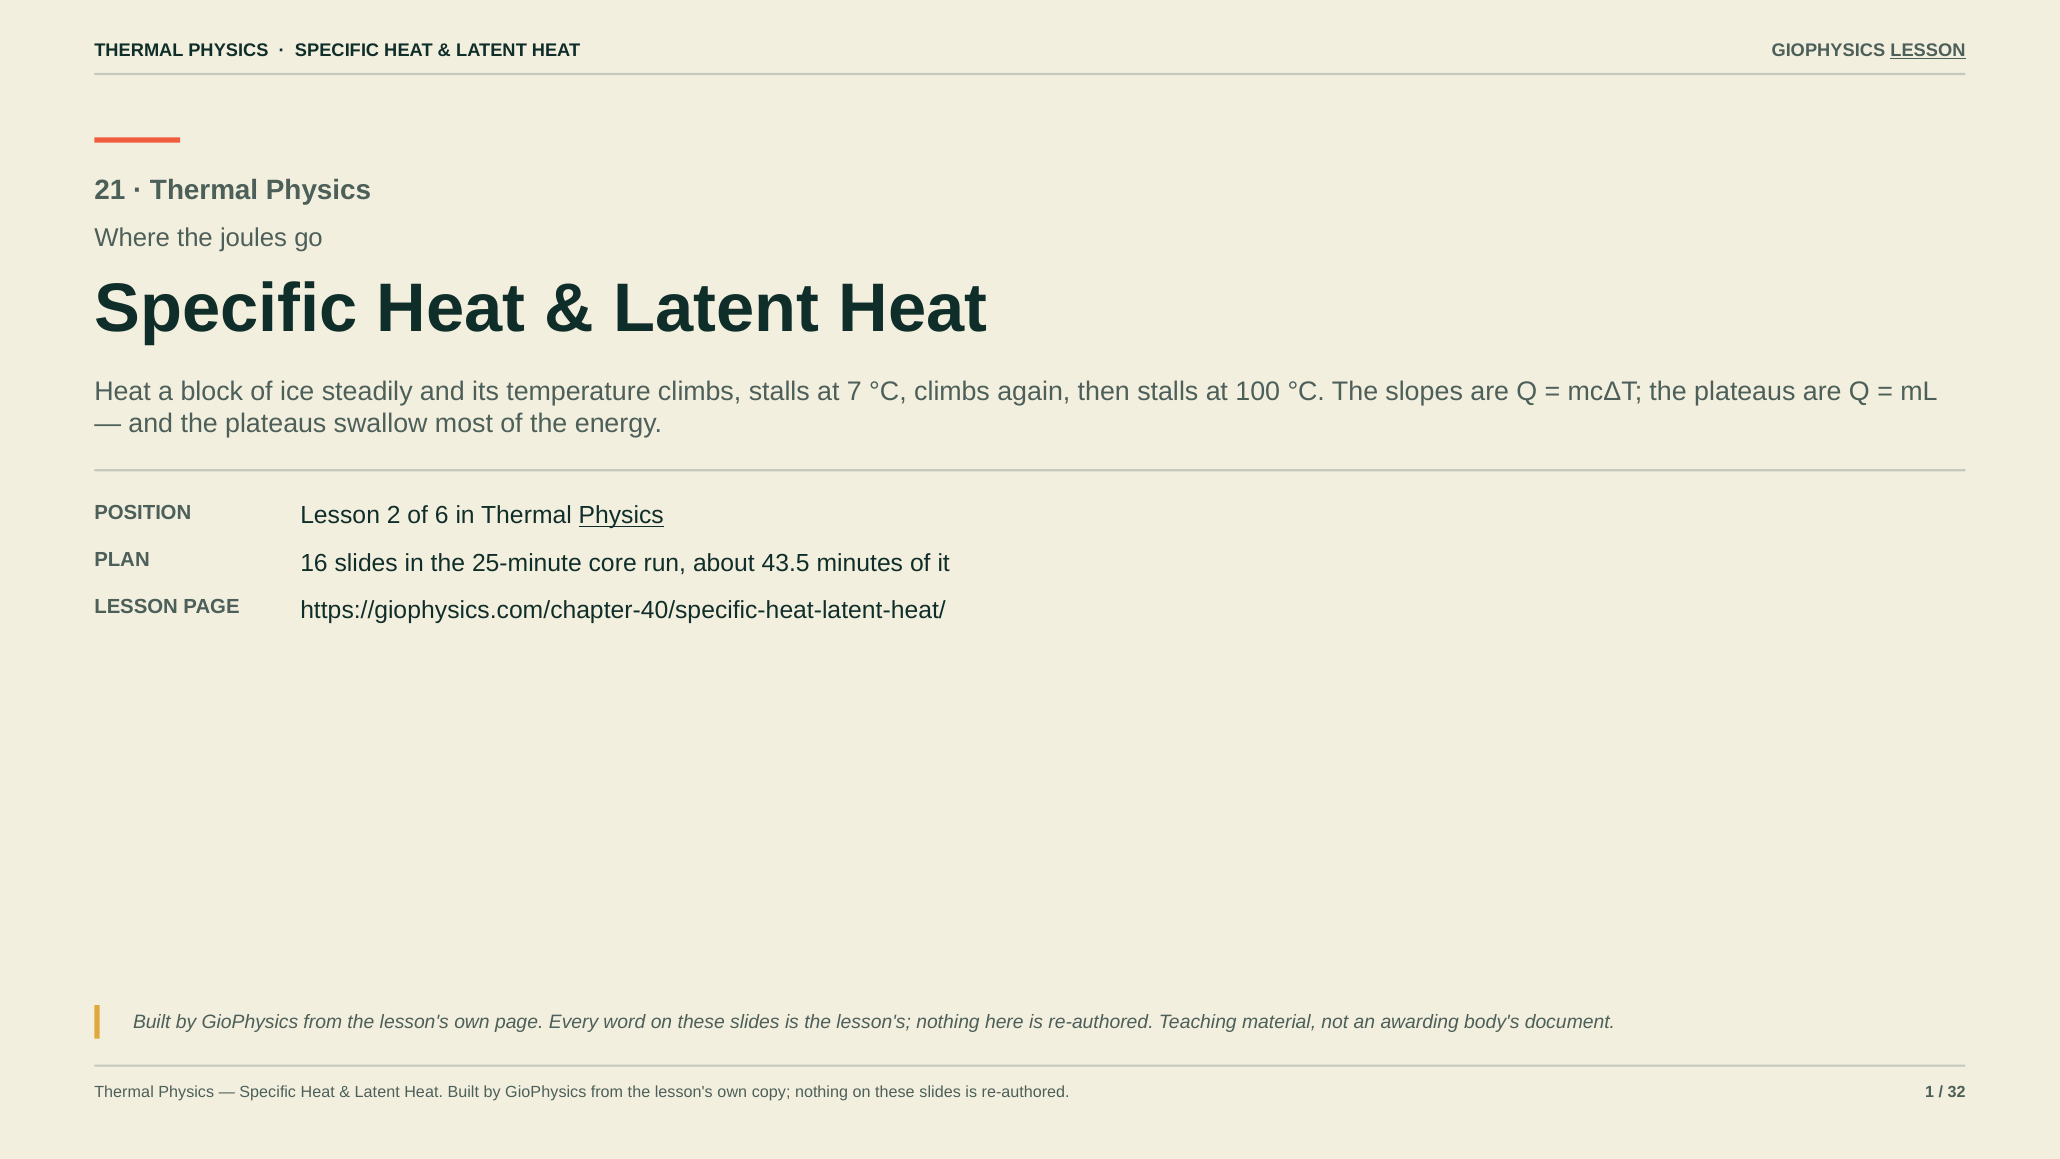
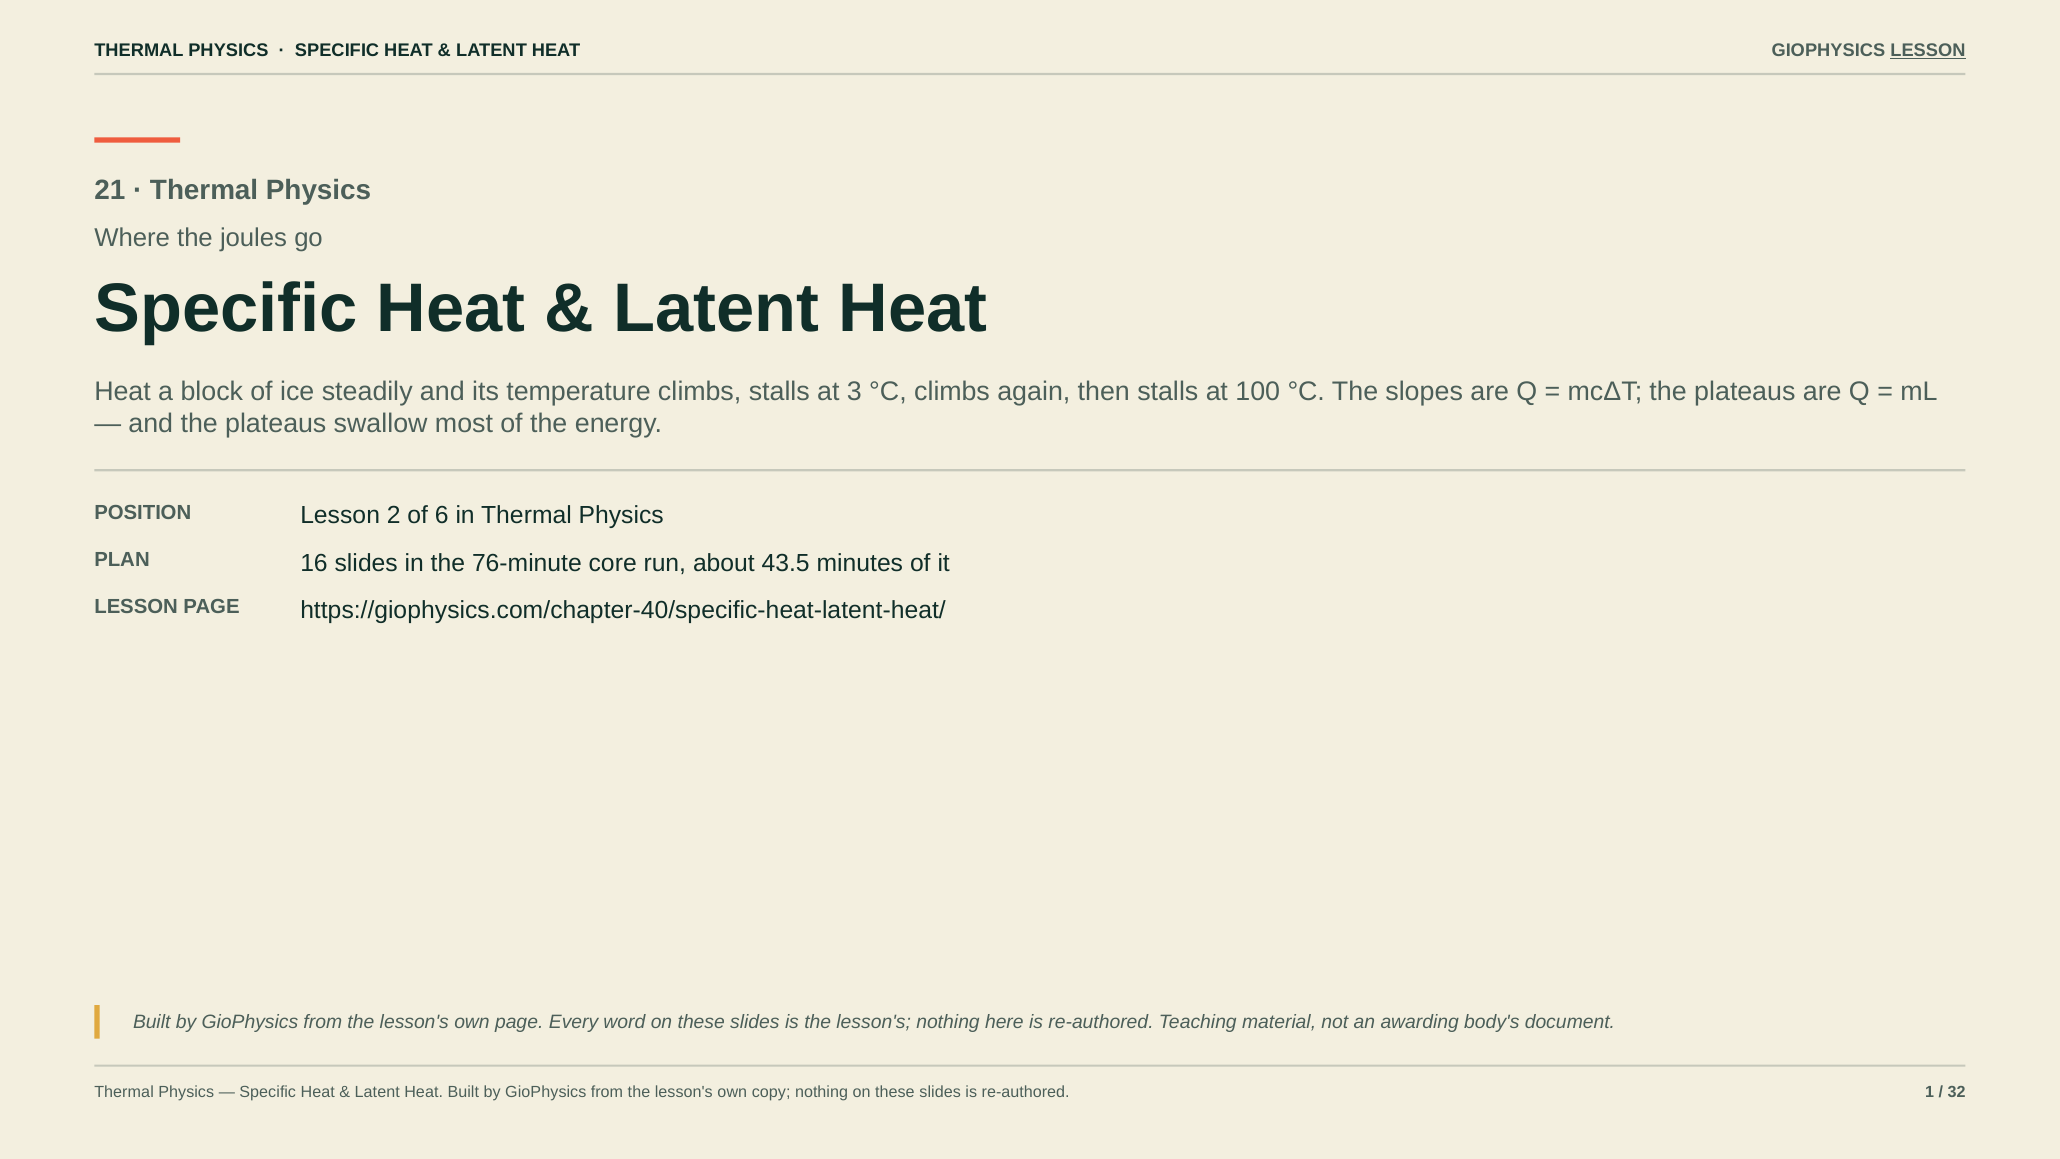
7: 7 -> 3 (854, 392)
Physics underline: present -> none (621, 516)
25-minute: 25-minute -> 76-minute (527, 563)
